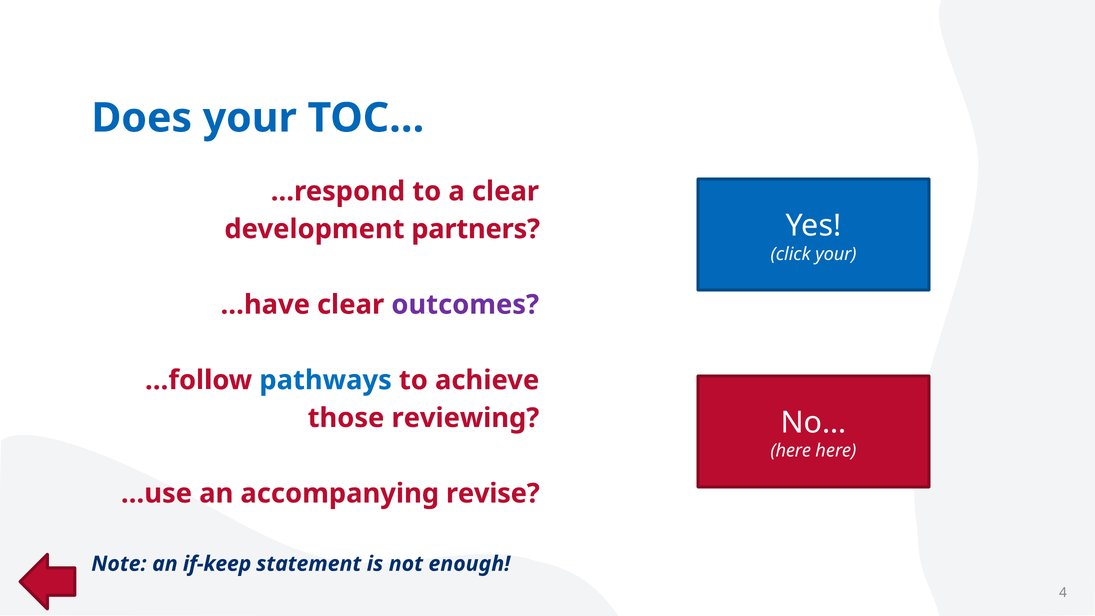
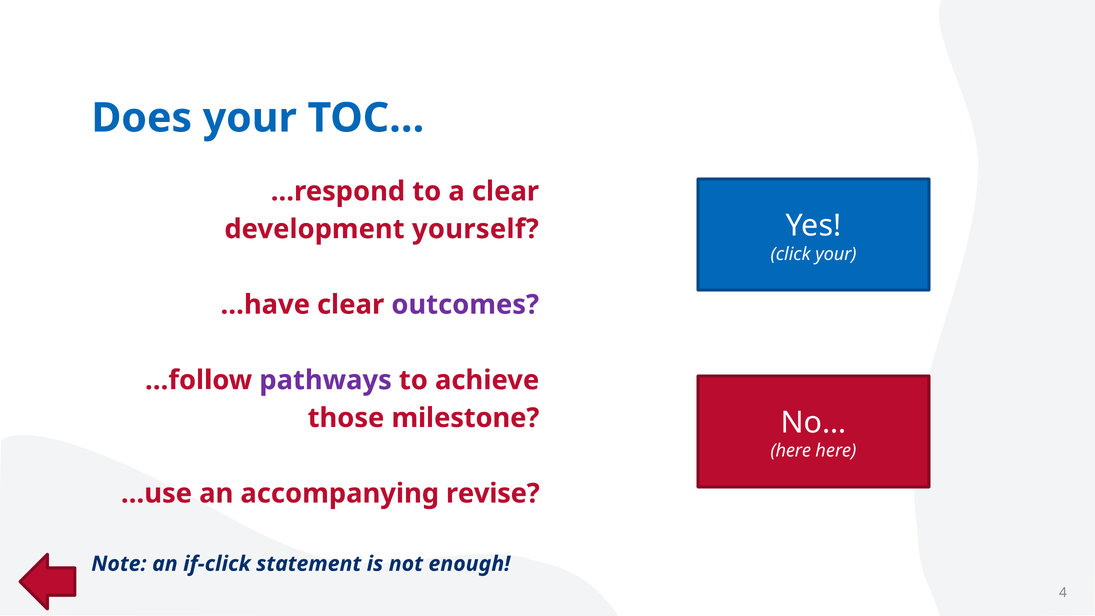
partners: partners -> yourself (475, 229)
pathways colour: blue -> purple (326, 380)
reviewing: reviewing -> milestone (465, 418)
if-keep: if-keep -> if-click (217, 564)
